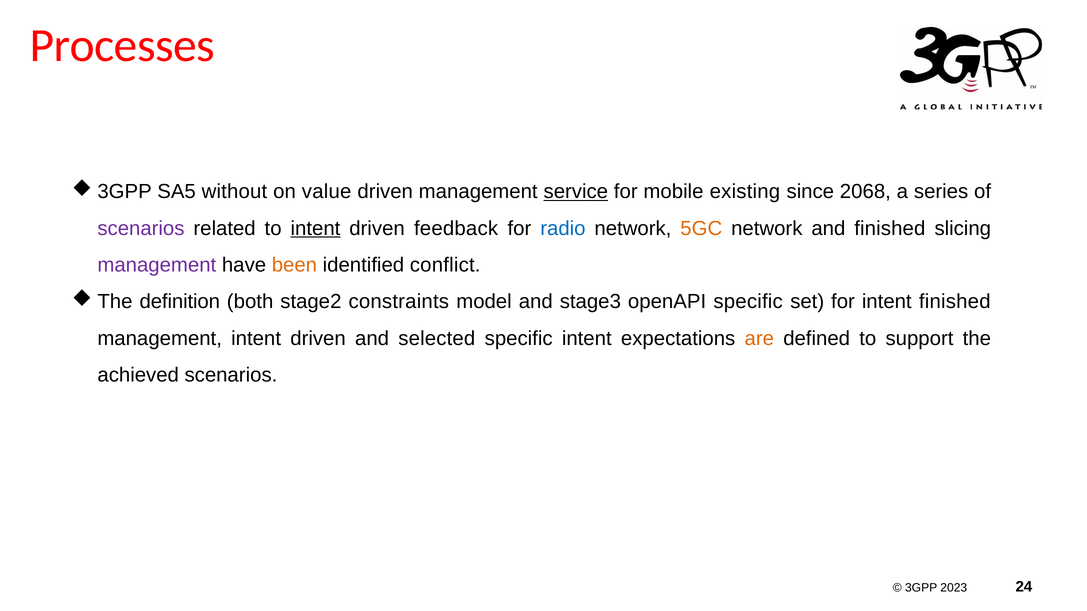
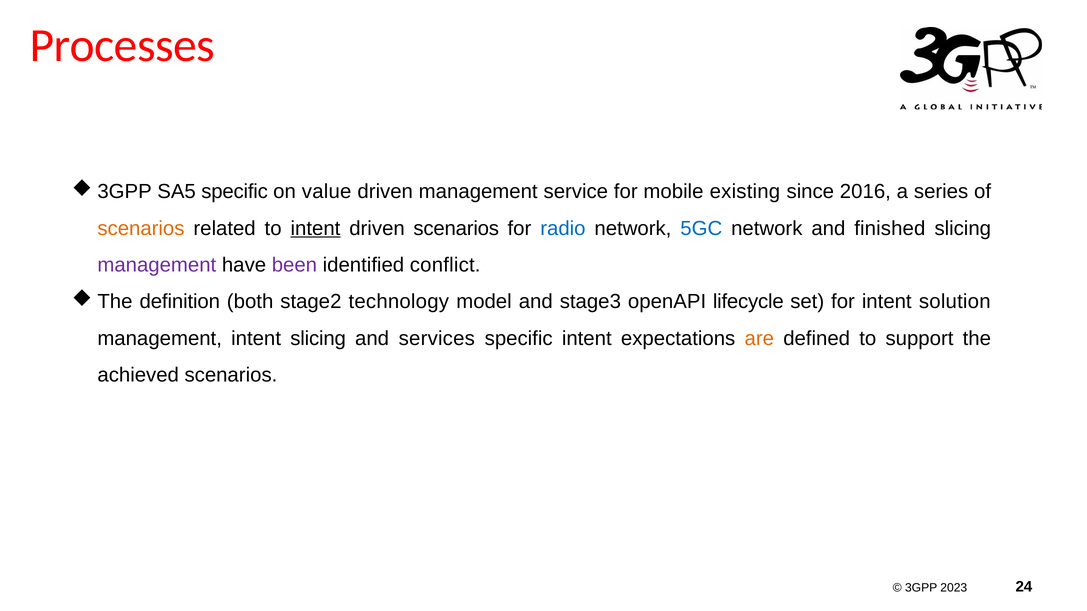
SA5 without: without -> specific (235, 192)
service underline: present -> none (576, 192)
2068: 2068 -> 2016 (865, 192)
scenarios colour: purple -> orange (141, 228)
driven feedback: feedback -> scenarios (456, 228)
5GC colour: orange -> blue (701, 228)
been colour: orange -> purple (294, 265)
constraints: constraints -> technology (399, 302)
openAPI specific: specific -> lifecycle (748, 302)
intent finished: finished -> solution (955, 302)
management intent driven: driven -> slicing (318, 339)
selected: selected -> services (437, 339)
